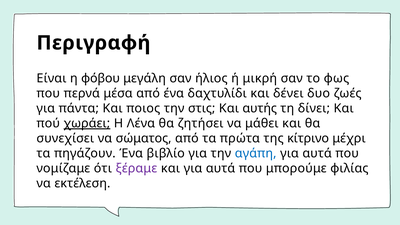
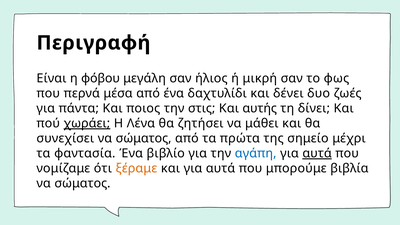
κίτρινο: κίτρινο -> σημείο (308, 138)
πηγάζουν: πηγάζουν -> φαντασία (85, 153)
αυτά underline: none -> present (317, 153)
ξέραμε colour: purple -> orange (136, 168)
φιλίας: φιλίας -> βιβλία (349, 168)
εκτέλεση: εκτέλεση -> σώματος (82, 183)
